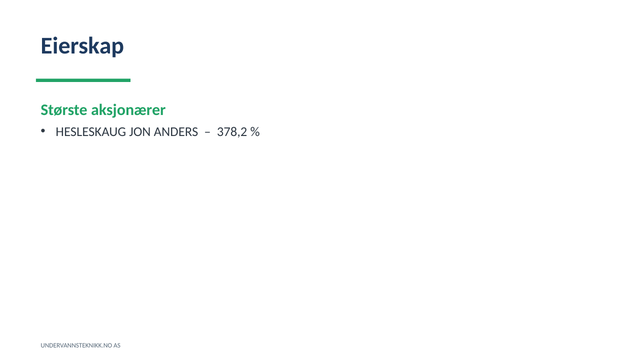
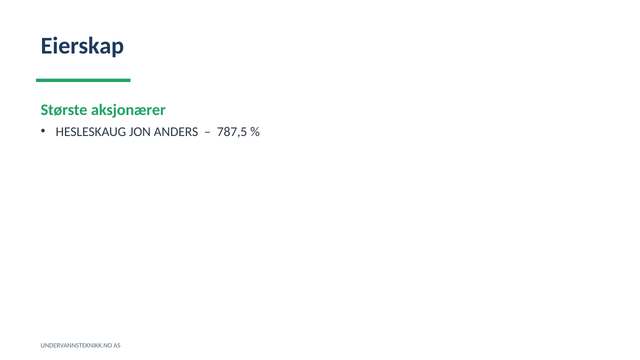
378,2: 378,2 -> 787,5 (232, 132)
